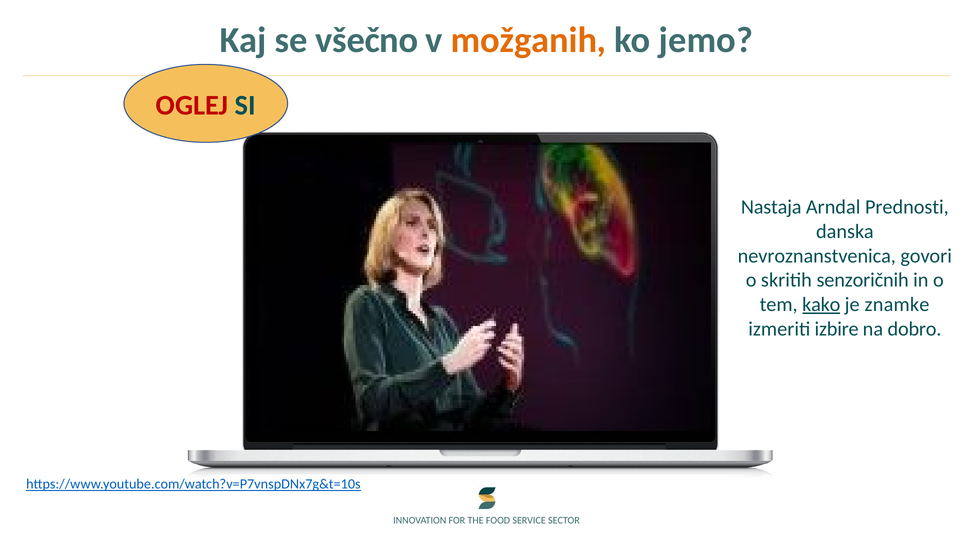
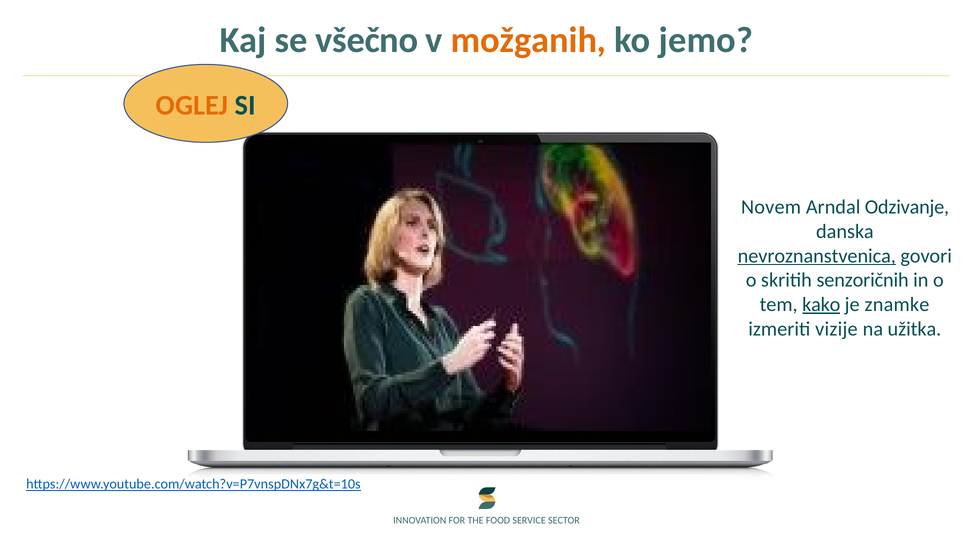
OGLEJ colour: red -> orange (192, 105)
Nastaja: Nastaja -> Novem (771, 207)
Prednosti: Prednosti -> Odzivanje (907, 207)
nevroznanstvenica underline: none -> present (817, 256)
izbire: izbire -> vizije (836, 329)
dobro: dobro -> užitka (914, 329)
